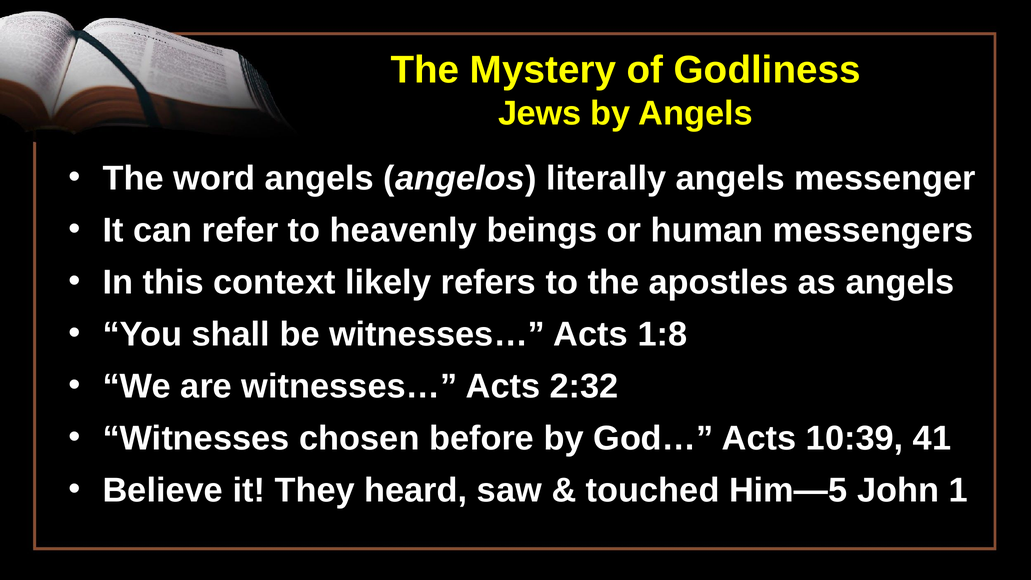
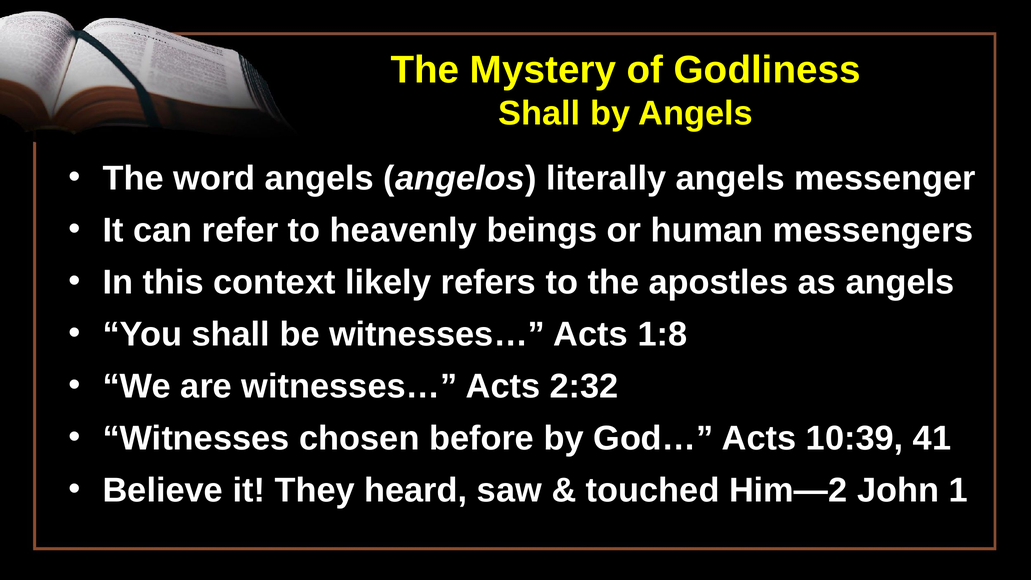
Jews: Jews -> Shall (539, 114)
Him—5: Him—5 -> Him—2 (788, 490)
